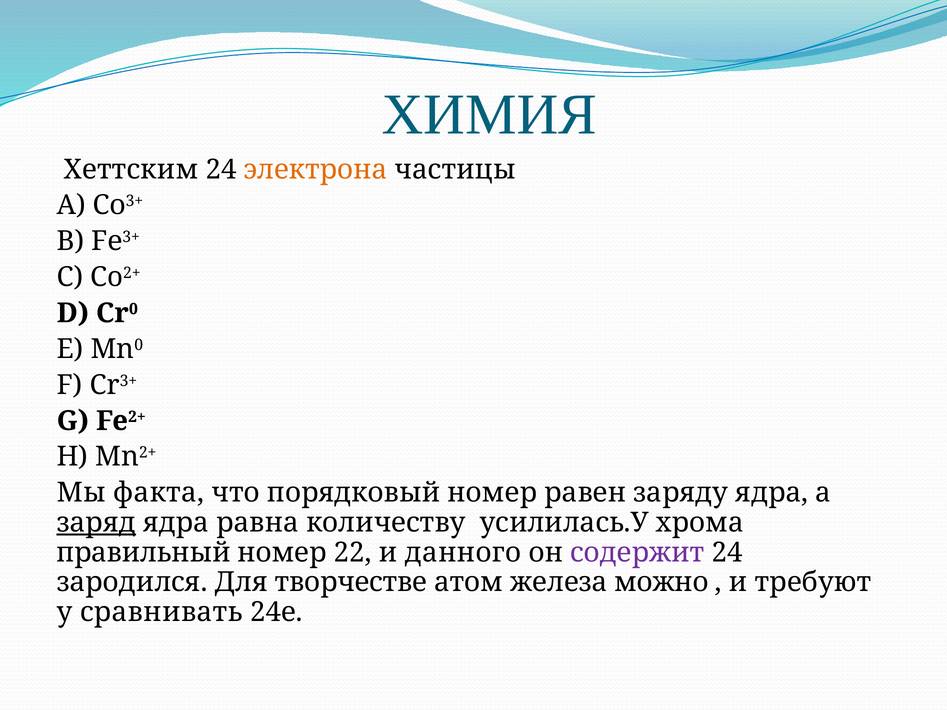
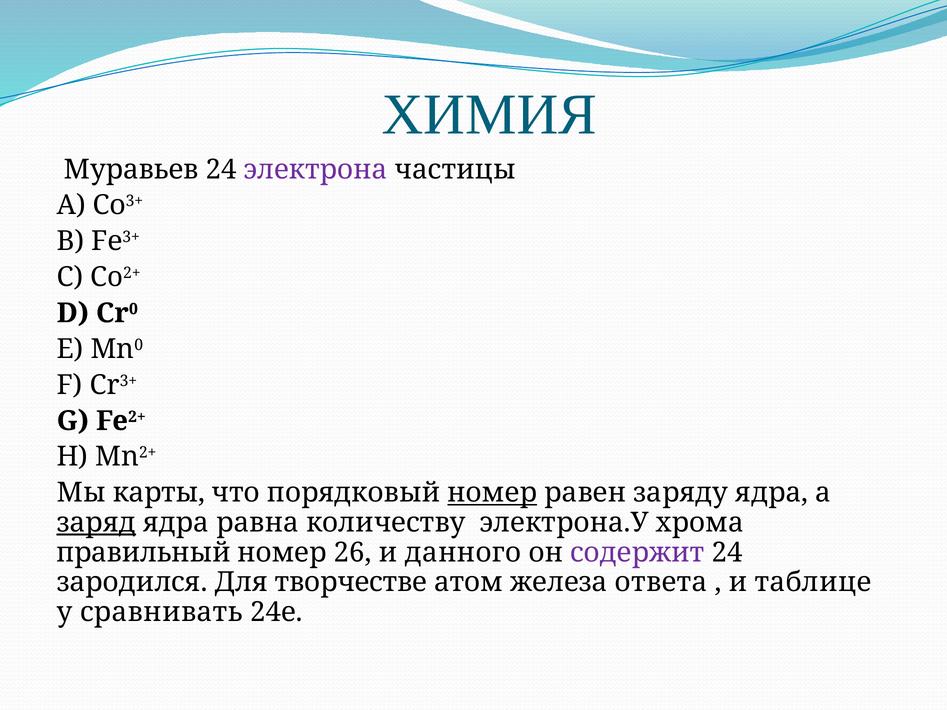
Хеттским: Хеттским -> Муравьев (131, 169)
электрона colour: orange -> purple (316, 169)
факта: факта -> карты (159, 493)
номер underline: none -> present (492, 493)
усилилась.У: усилилась.У -> электрона.У (564, 523)
22: 22 -> 26 (353, 553)
можно: можно -> ответа (661, 582)
требуют: требуют -> таблице (813, 582)
